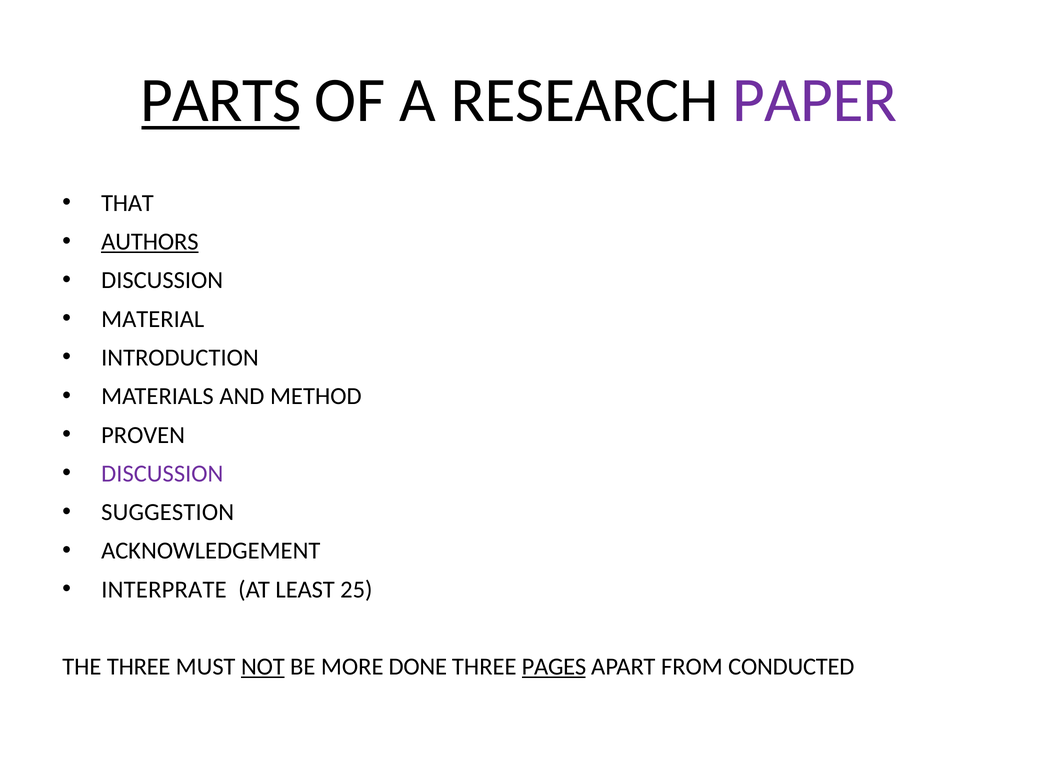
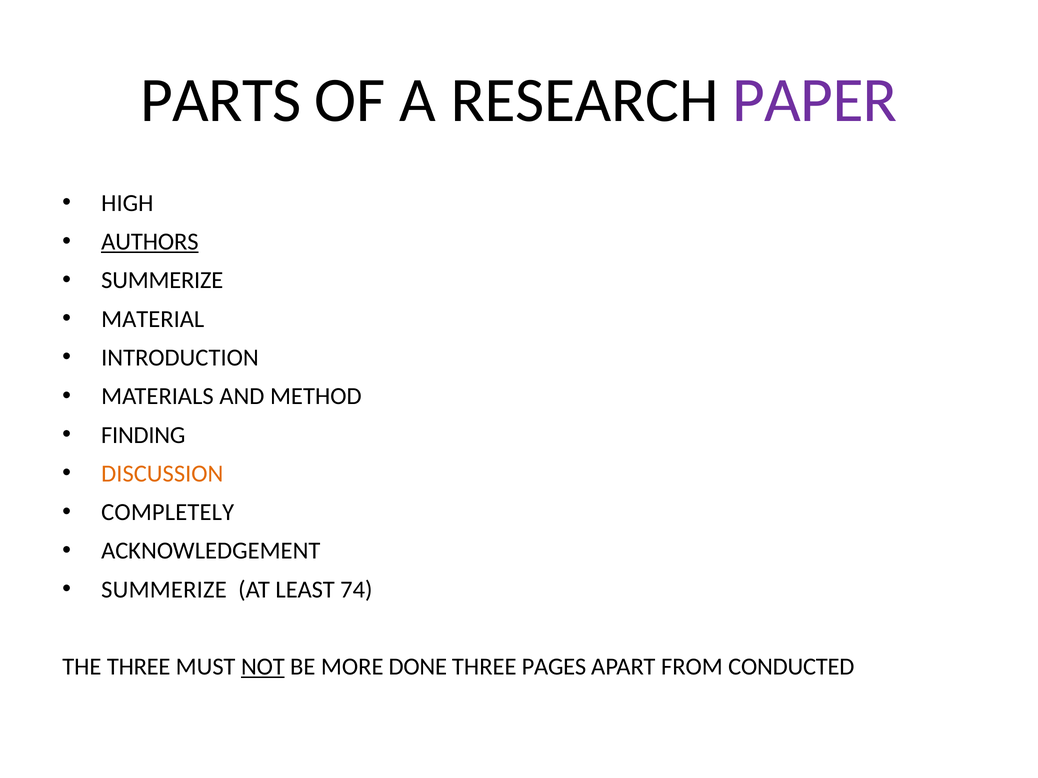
PARTS underline: present -> none (221, 100)
THAT: THAT -> HIGH (127, 203)
DISCUSSION: DISCUSSION -> SUMMERIZE (162, 281)
PROVEN: PROVEN -> FINDING (143, 435)
DISCUSSION colour: purple -> orange (162, 474)
SUGGESTION: SUGGESTION -> COMPLETELY (168, 513)
INTERPRATE: INTERPRATE -> SUMMERIZE (164, 590)
25: 25 -> 74 (356, 590)
PAGES underline: present -> none (554, 667)
